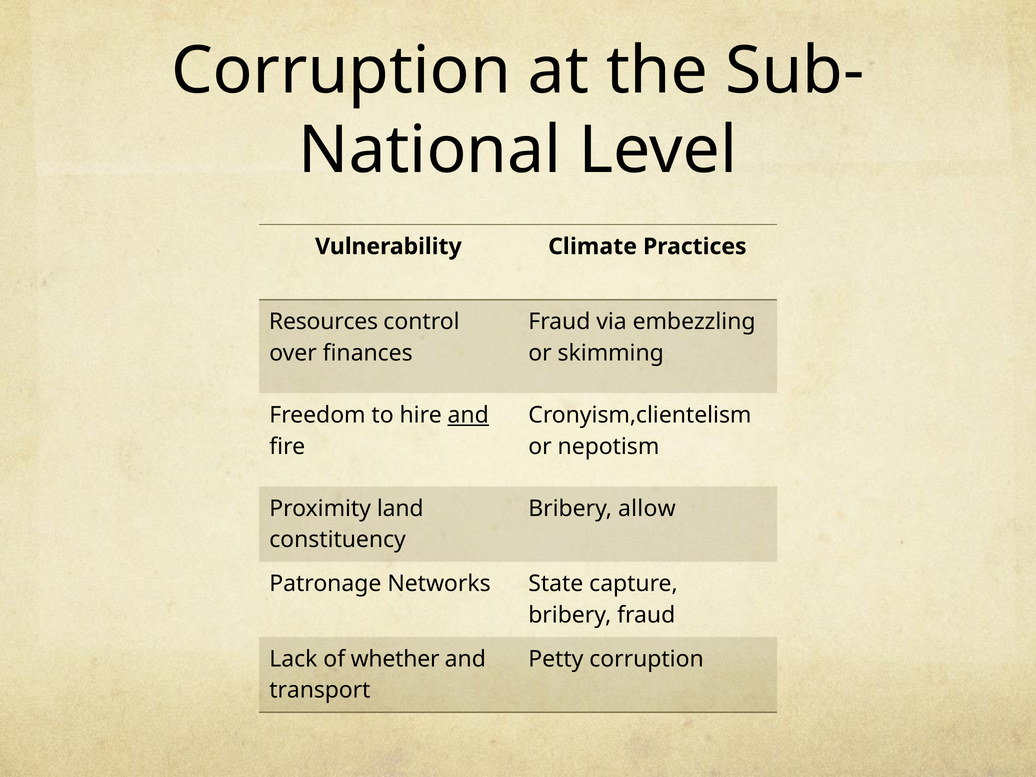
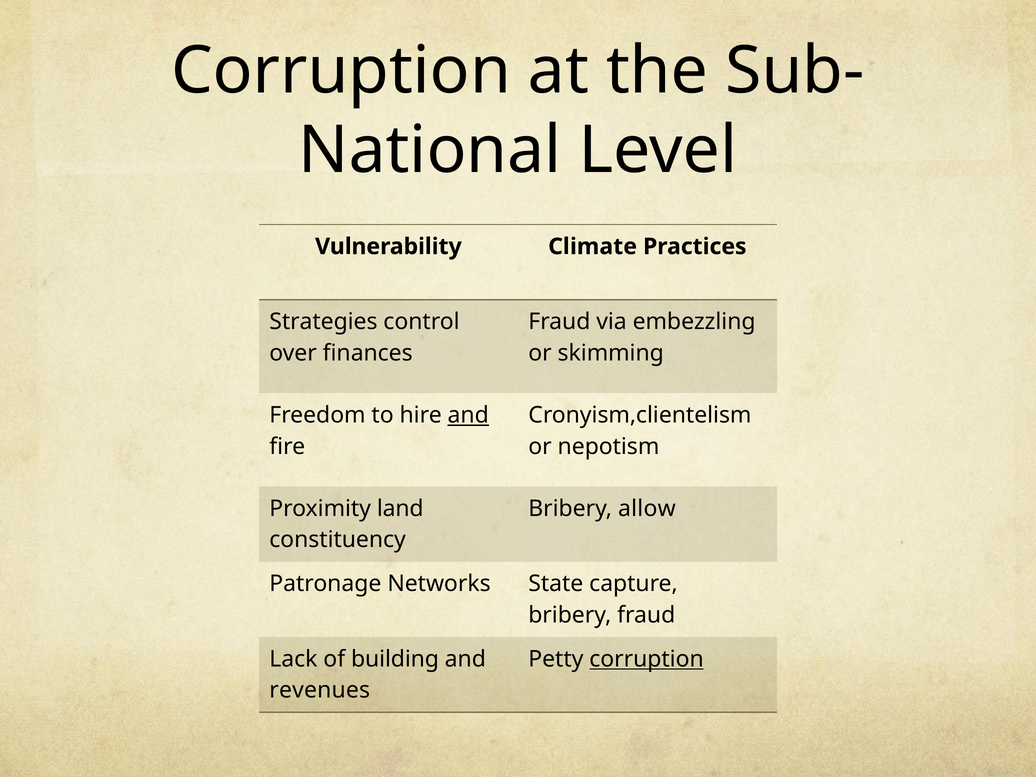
Resources: Resources -> Strategies (323, 322)
whether: whether -> building (395, 659)
corruption underline: none -> present (647, 659)
transport: transport -> revenues (320, 690)
